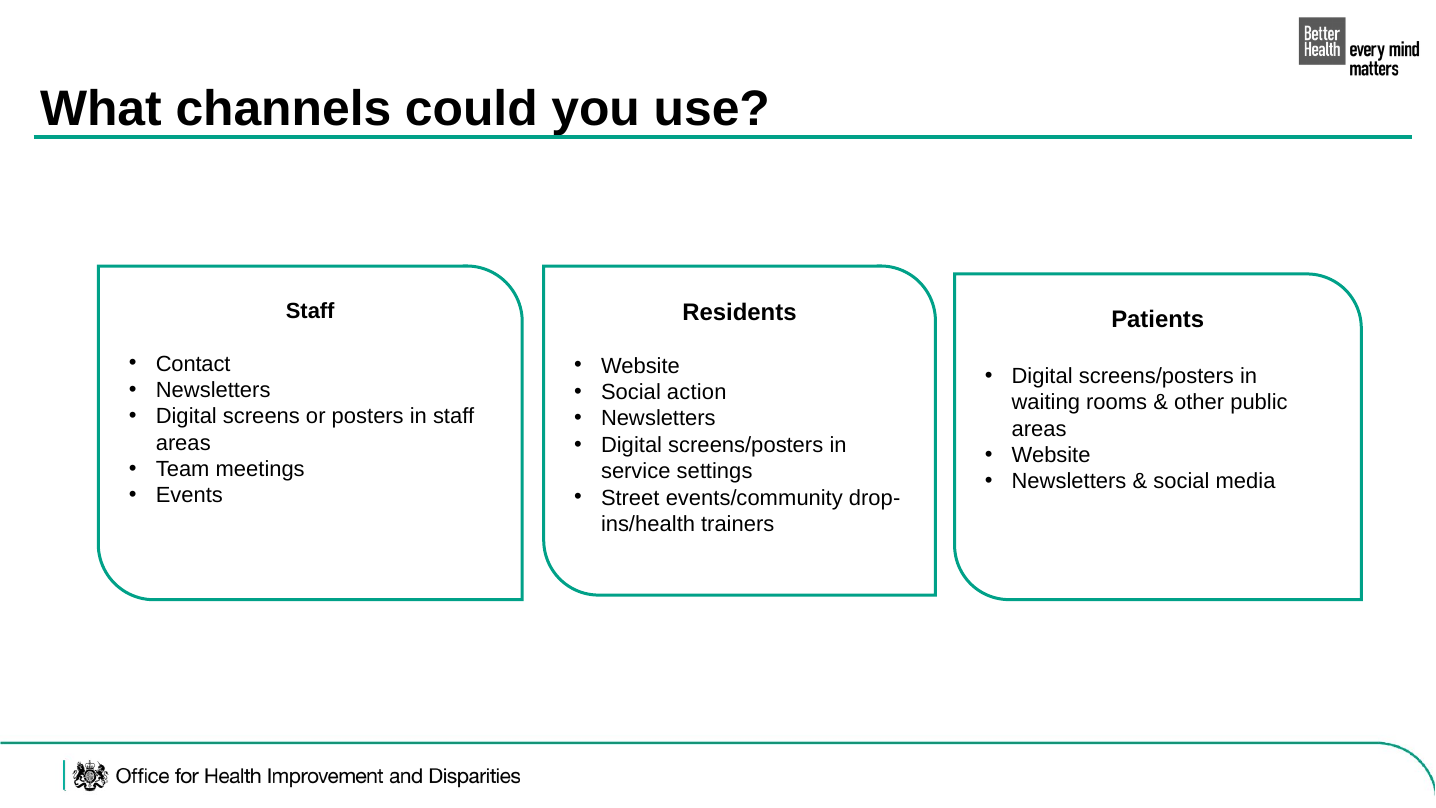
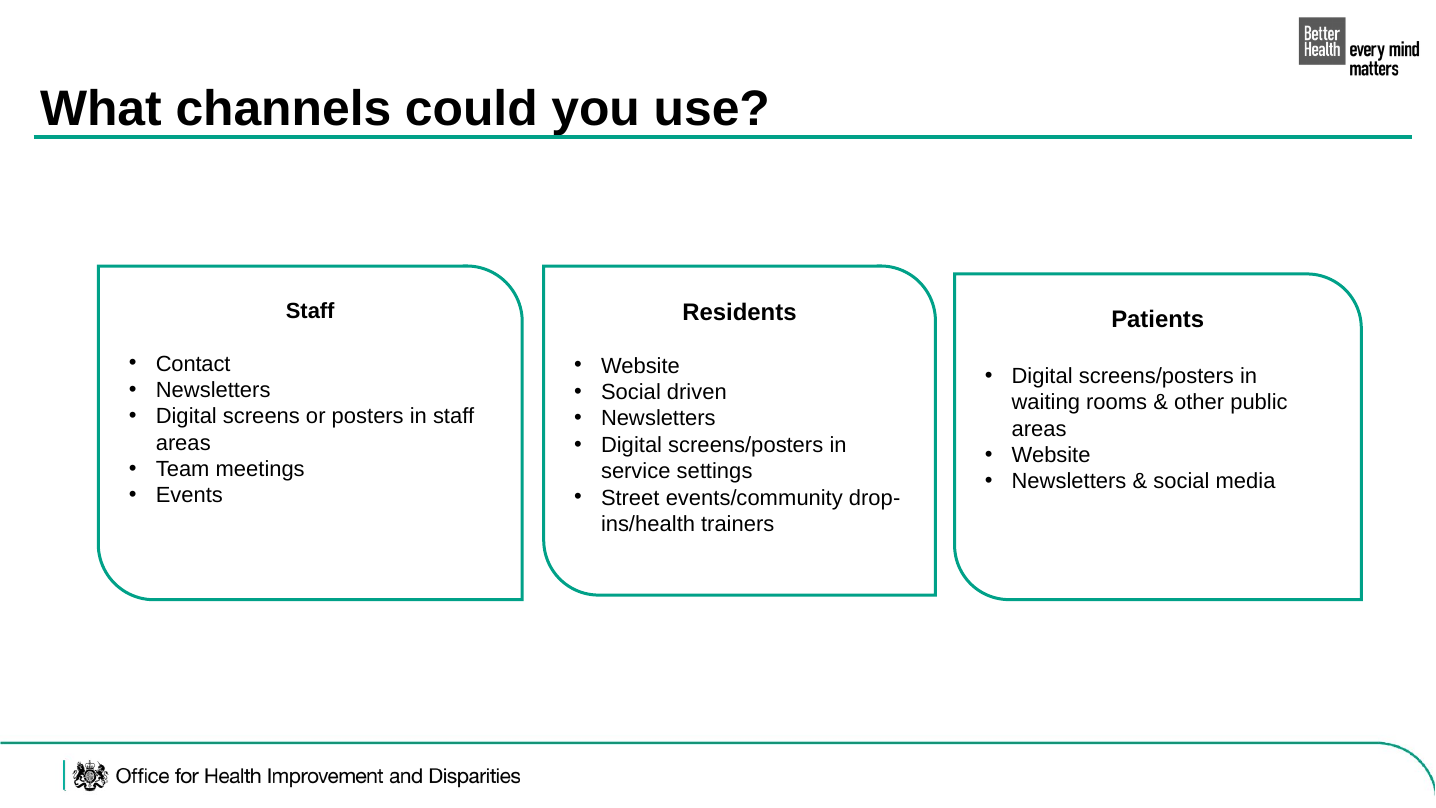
action: action -> driven (697, 392)
